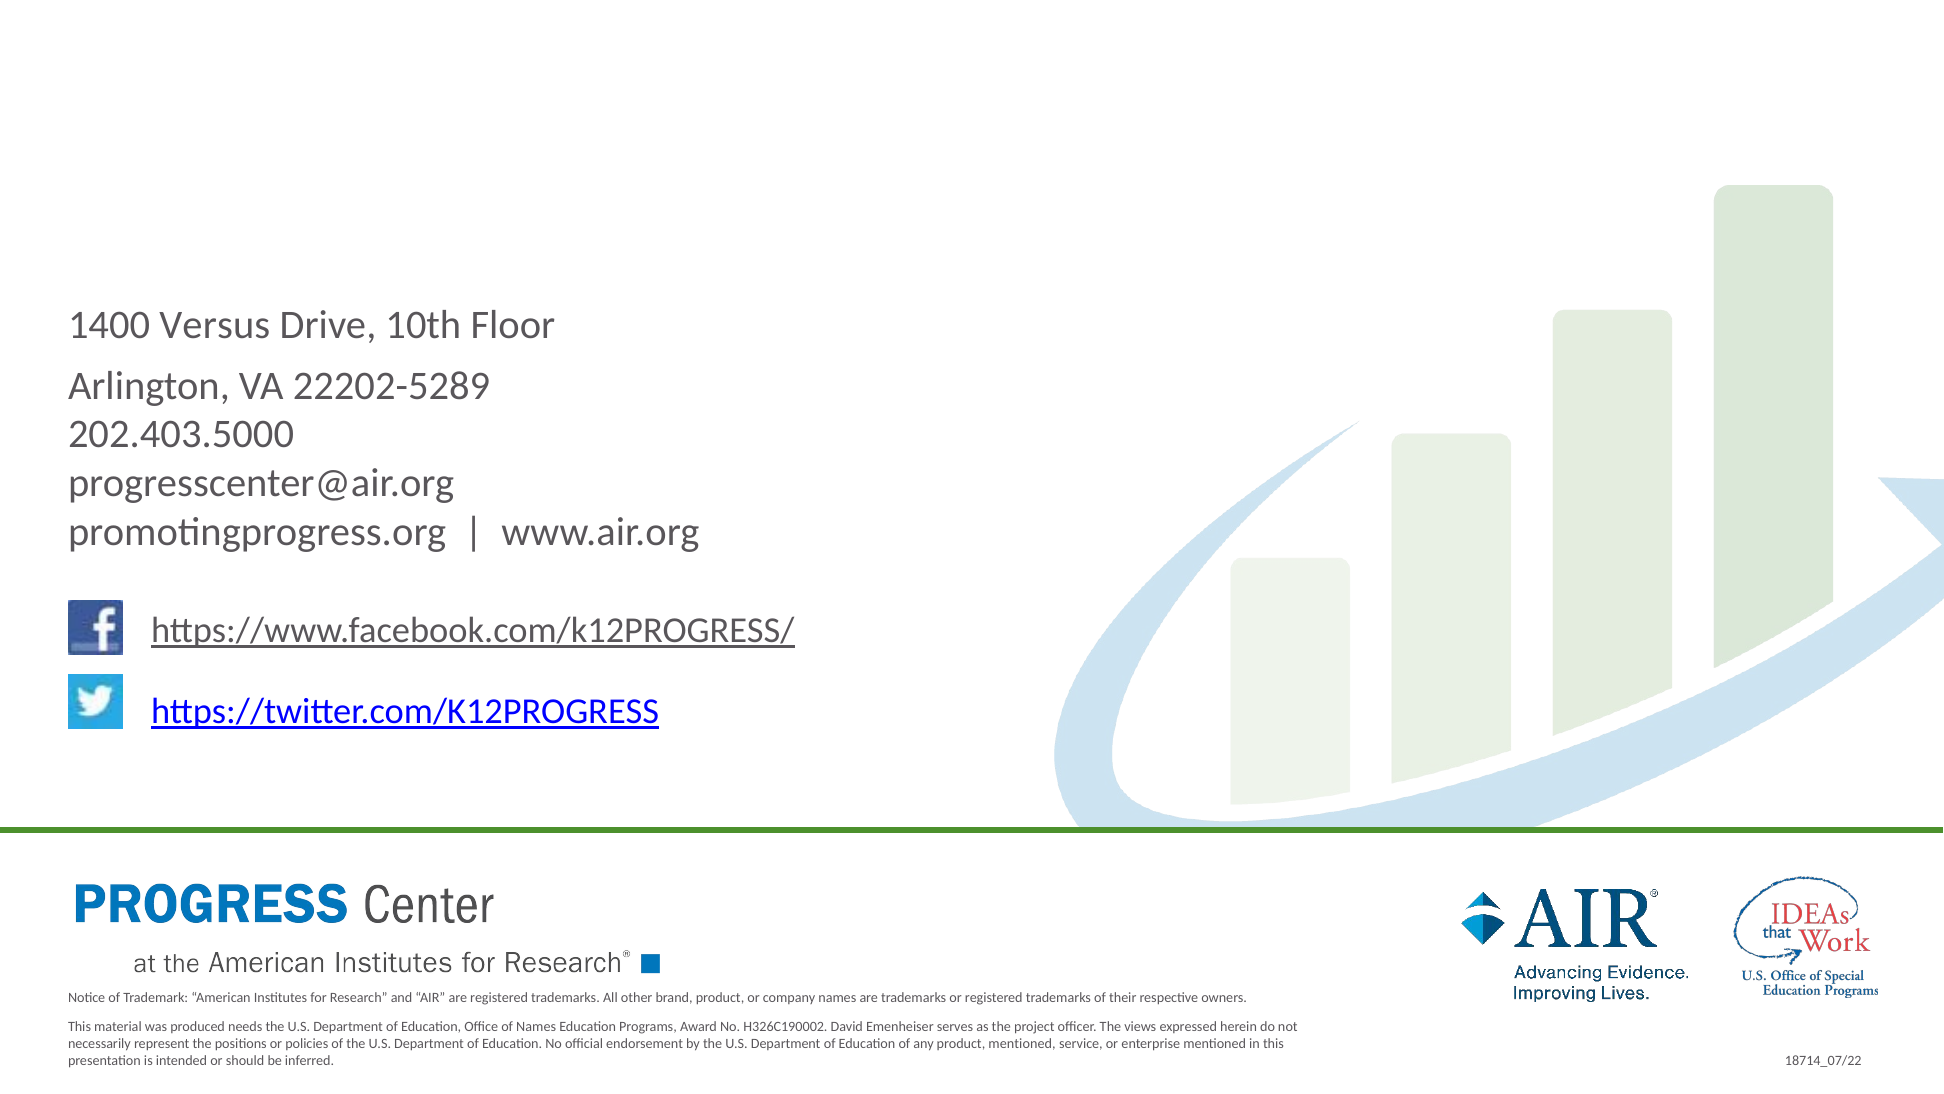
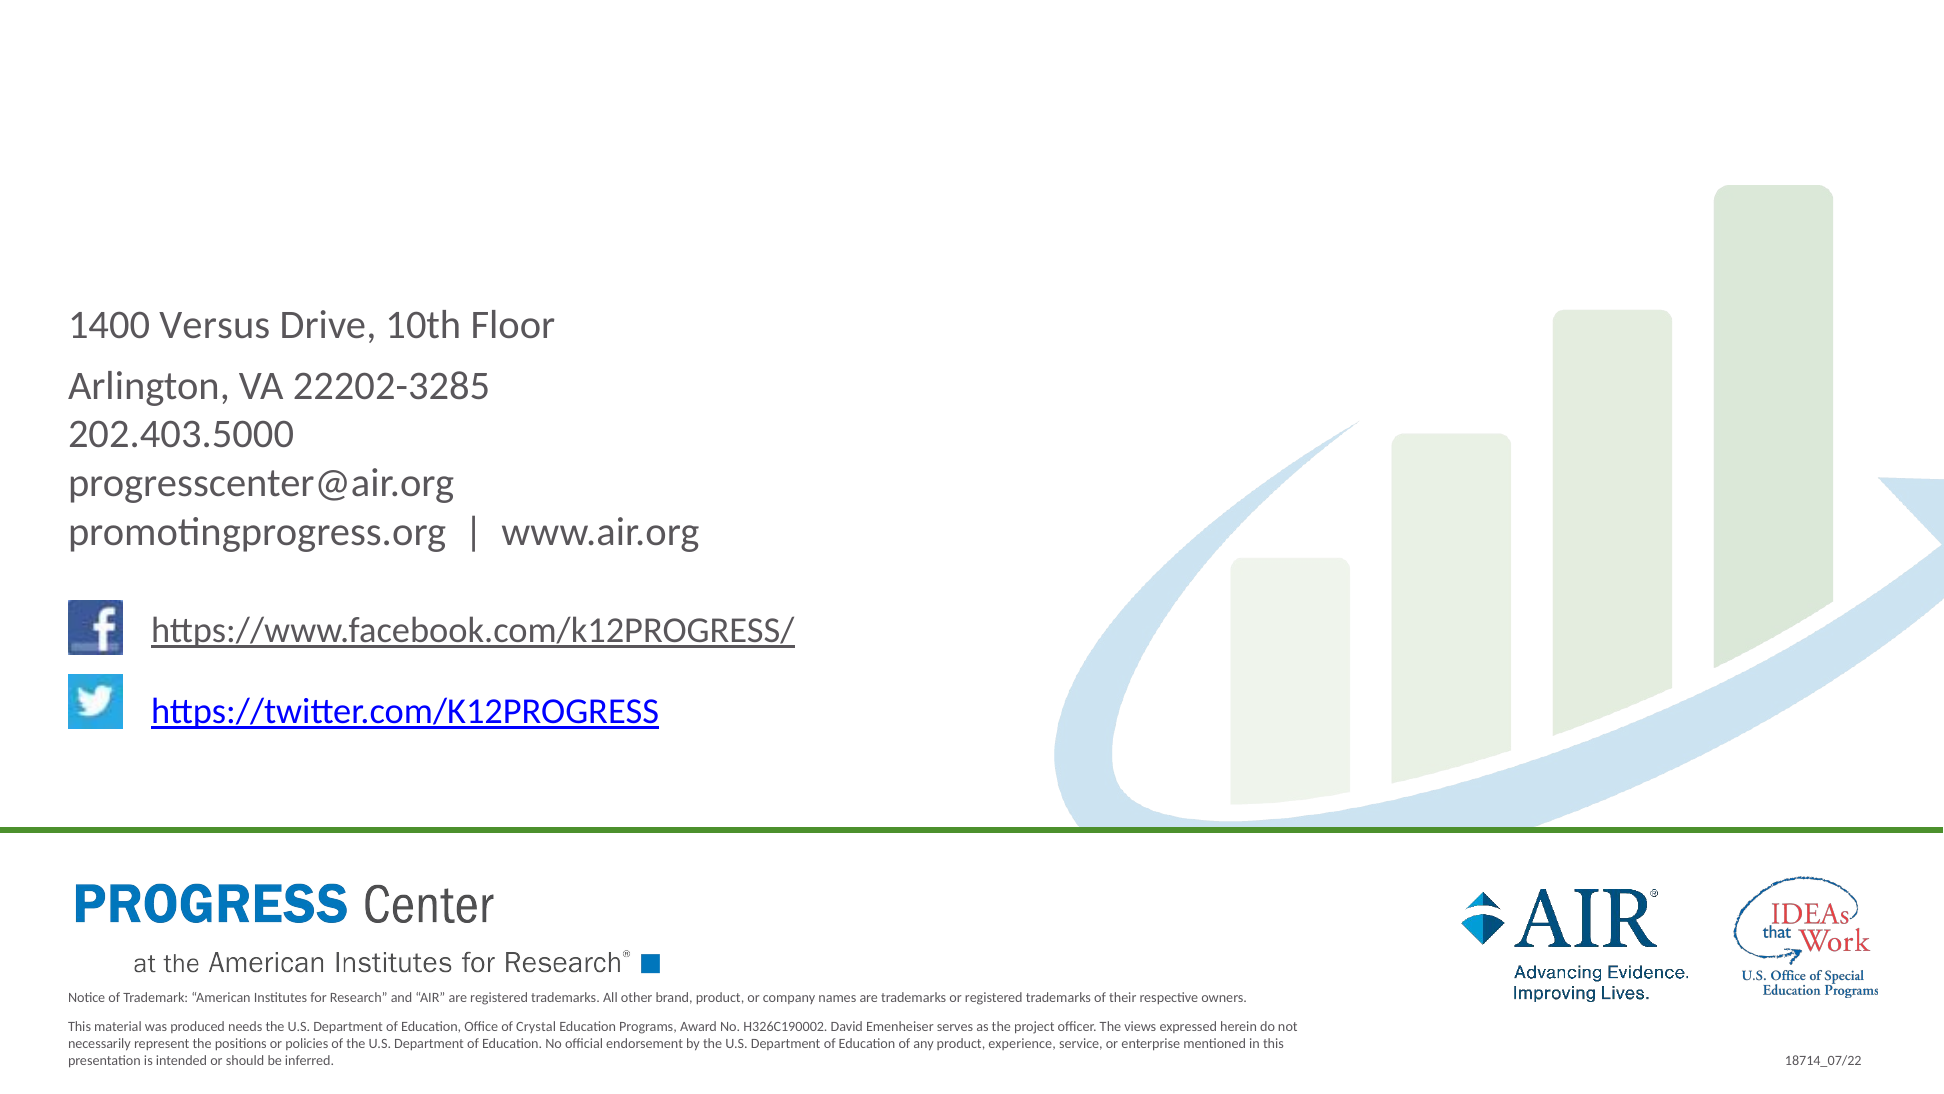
22202-5289: 22202-5289 -> 22202-3285 (392, 386)
of Names: Names -> Crystal (536, 1026)
product mentioned: mentioned -> experience (1022, 1043)
